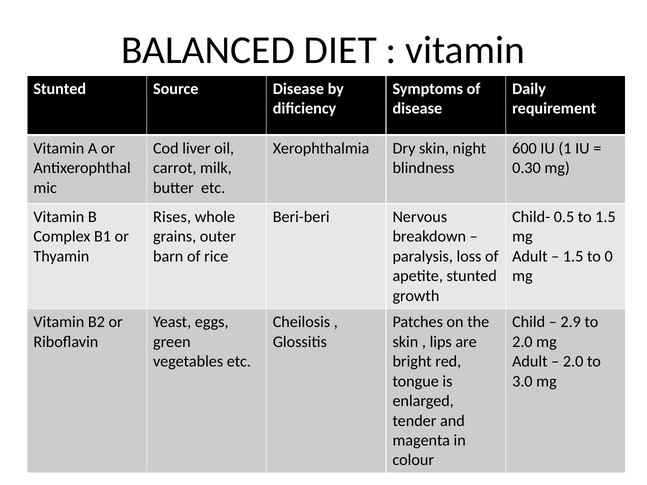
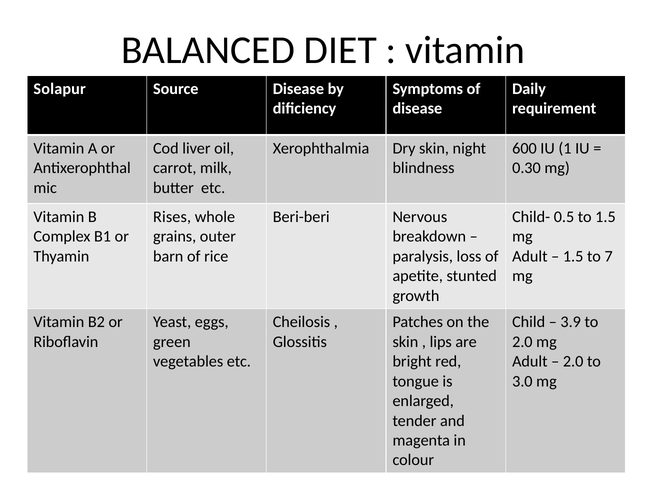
Stunted: Stunted -> Solapur (60, 89)
0: 0 -> 7 (609, 256)
2.9: 2.9 -> 3.9 (571, 322)
